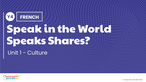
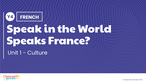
Shares: Shares -> France (69, 41)
